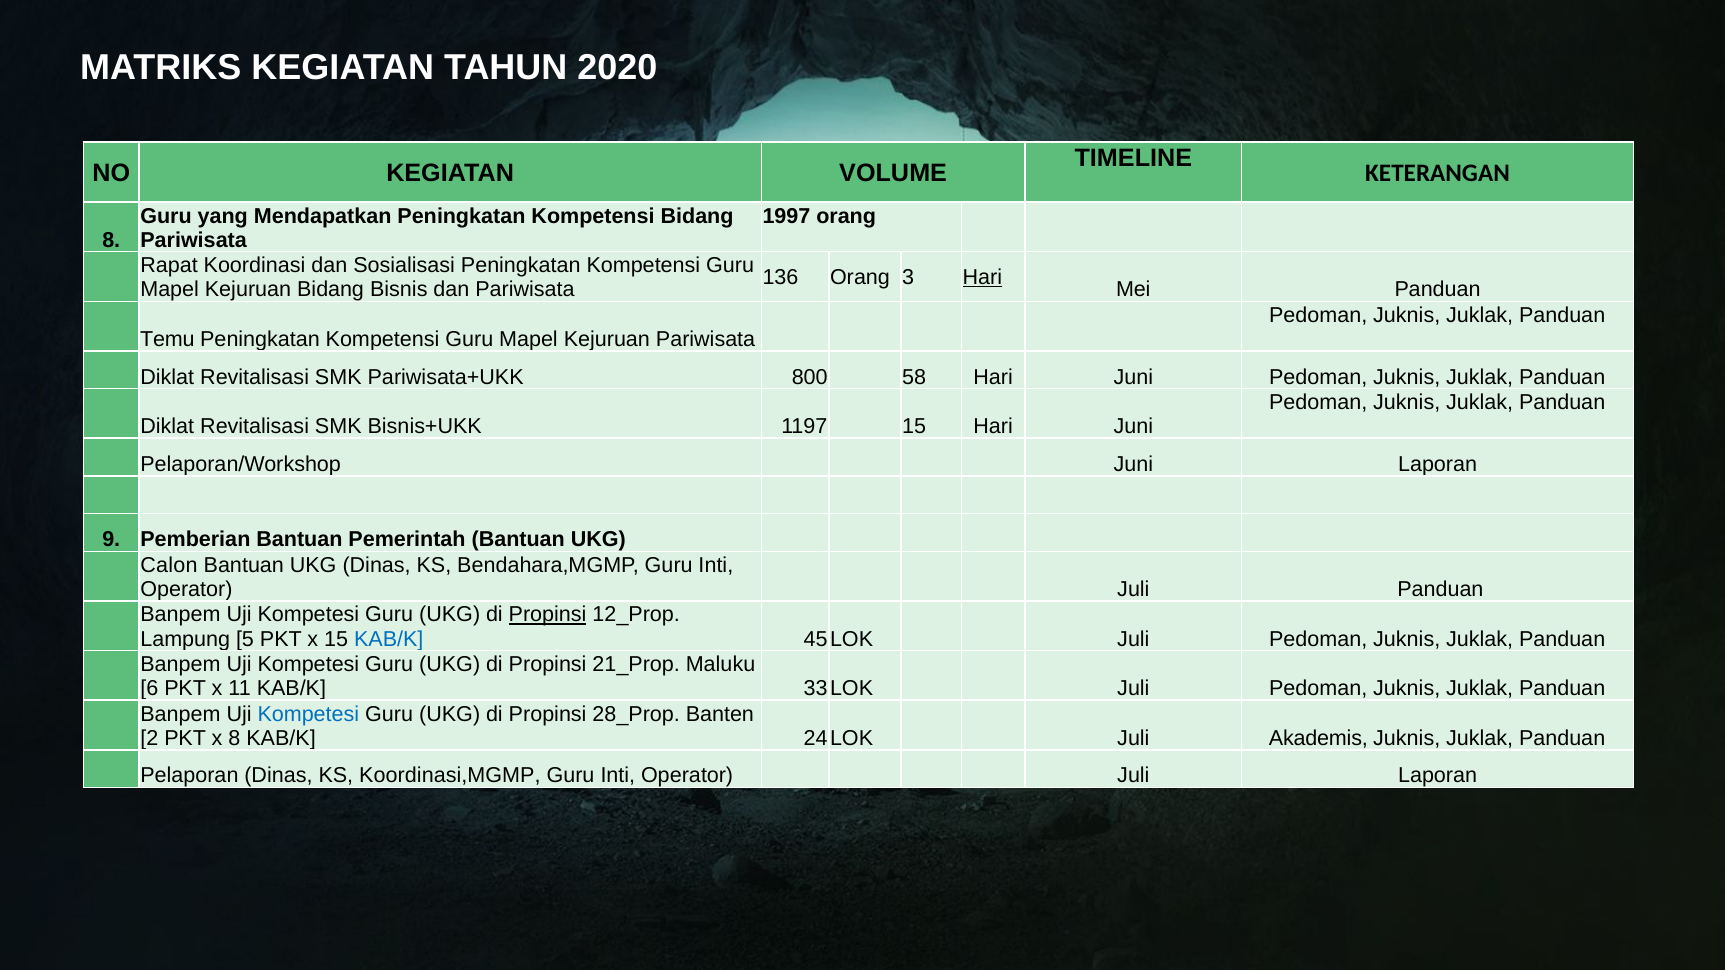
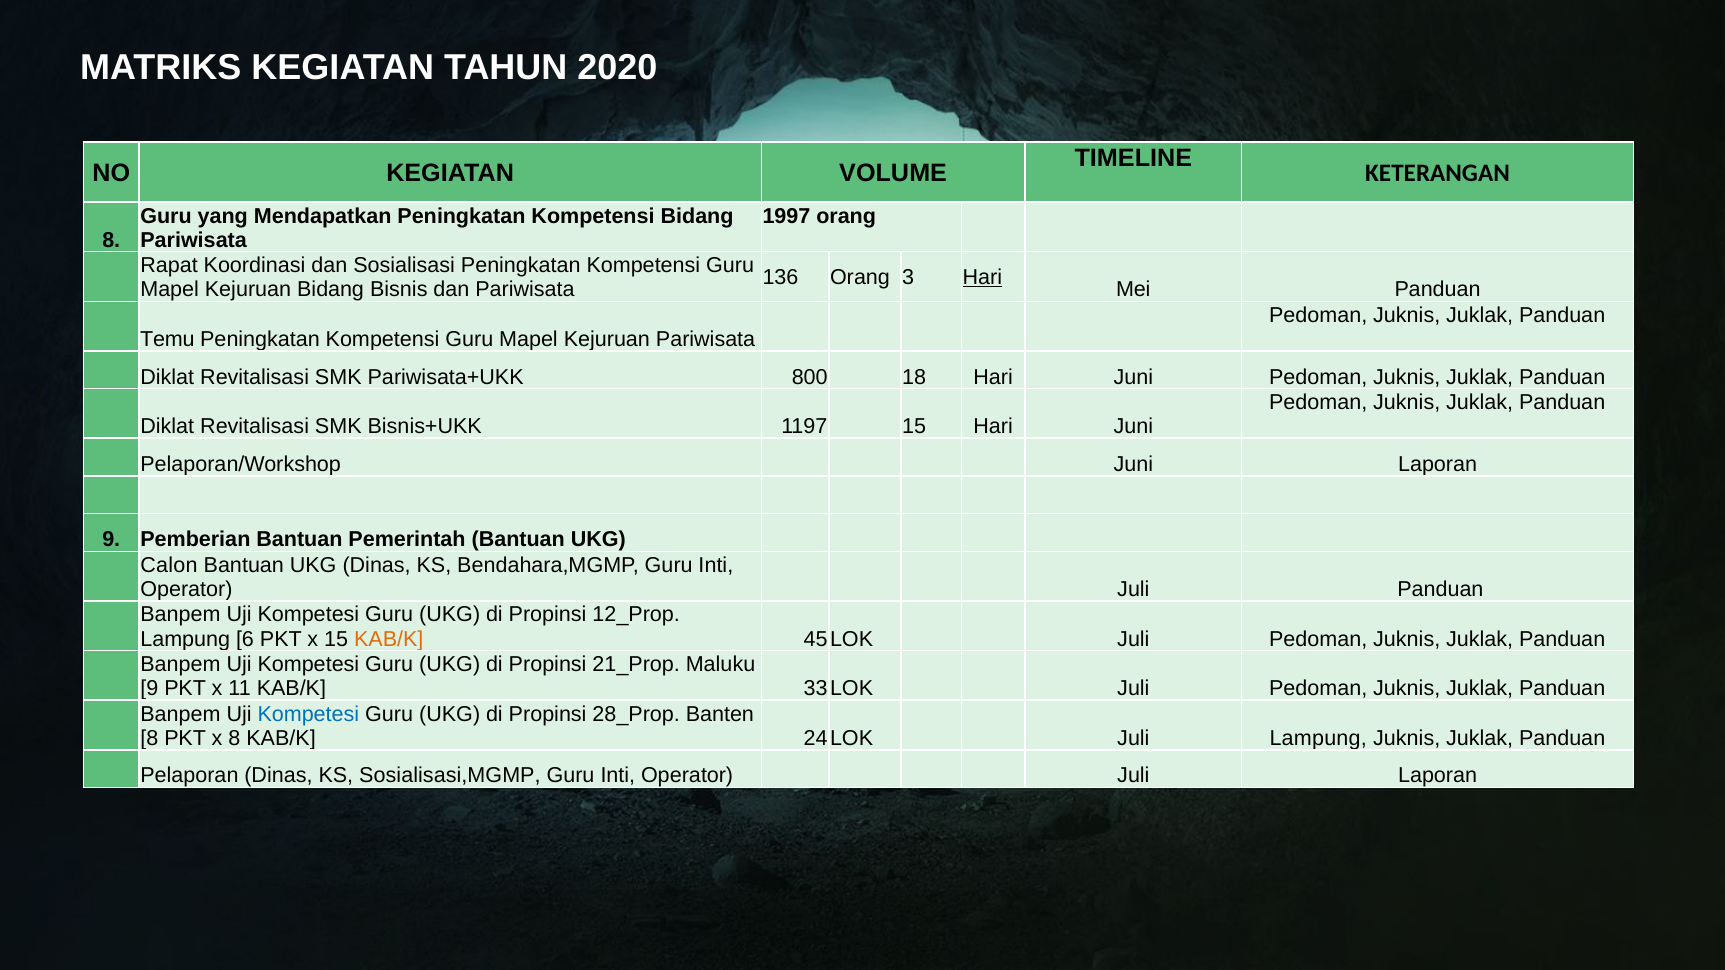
58: 58 -> 18 (914, 377)
Propinsi underline: present -> none (548, 615)
5: 5 -> 6 (245, 639)
KAB/K colour: blue -> orange (389, 639)
6: 6 -> 9 (149, 689)
2: 2 -> 8 (149, 738)
Juli Akademis: Akademis -> Lampung (1318, 738)
Koordinasi,MGMP: Koordinasi,MGMP -> Sosialisasi,MGMP (450, 776)
